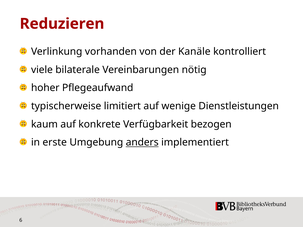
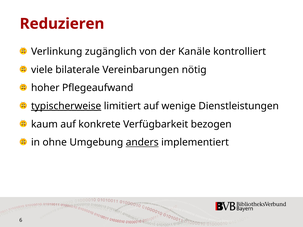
vorhanden: vorhanden -> zugänglich (111, 52)
typischerweise underline: none -> present (66, 106)
erste: erste -> ohne (55, 143)
